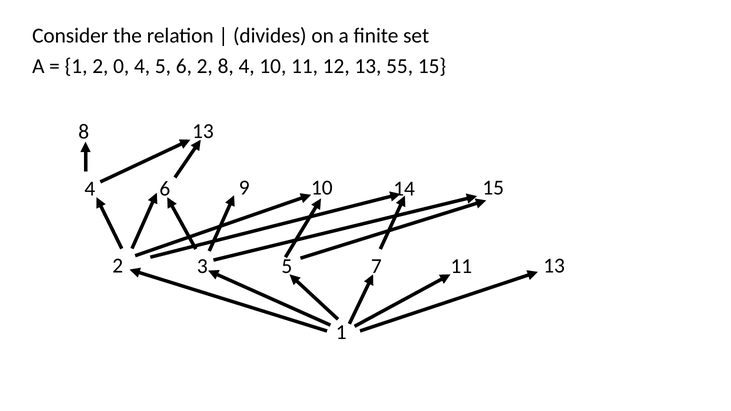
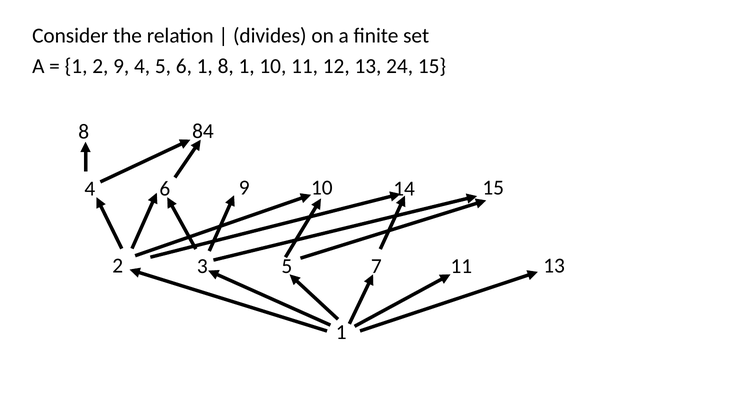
2 0: 0 -> 9 (121, 66)
6 2: 2 -> 1 (205, 66)
8 4: 4 -> 1 (247, 66)
55: 55 -> 24 (400, 66)
13: 13 -> 84 (203, 131)
